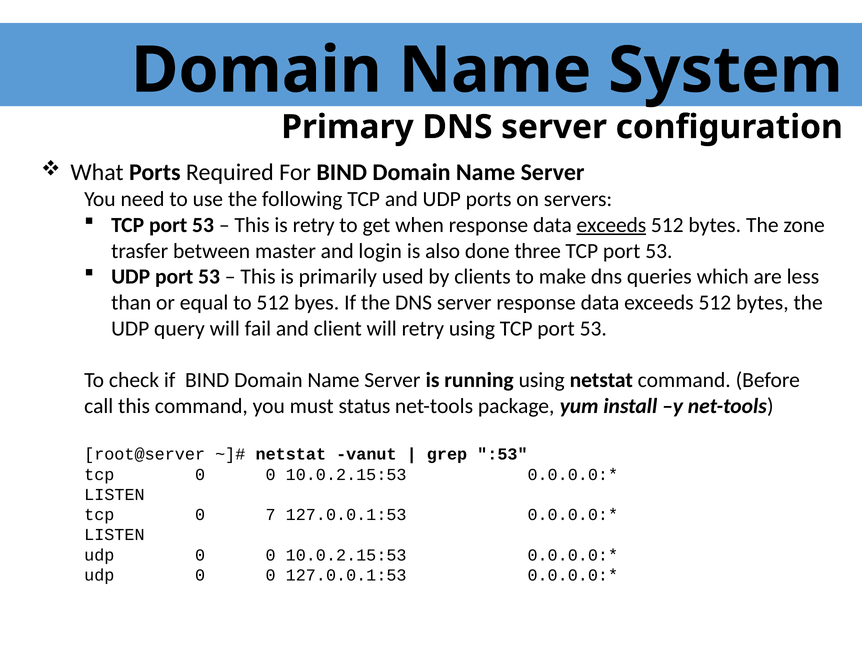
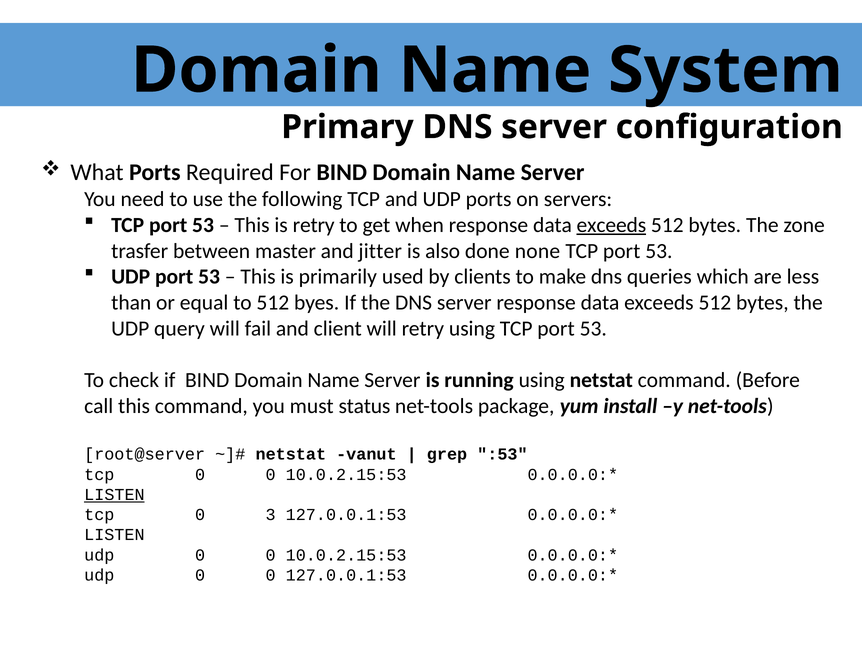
login: login -> jitter (380, 251)
three: three -> none (537, 251)
LISTEN underline: none -> present (114, 495)
7: 7 -> 3 (271, 515)
